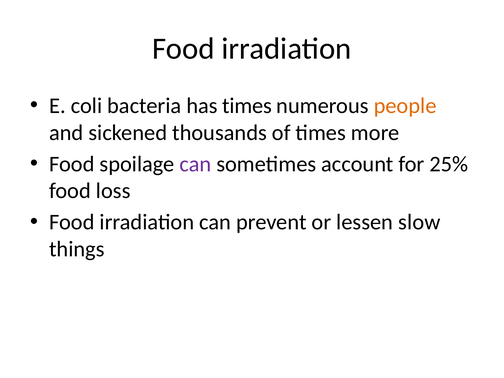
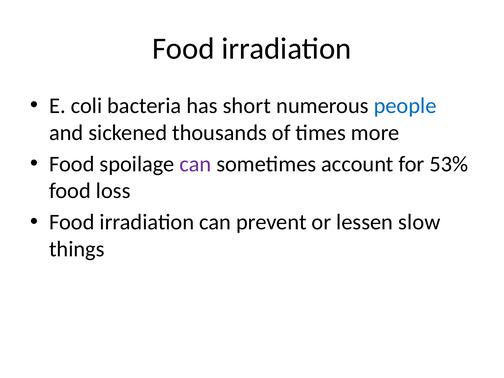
has times: times -> short (247, 106)
people colour: orange -> blue (405, 106)
25%: 25% -> 53% (449, 164)
